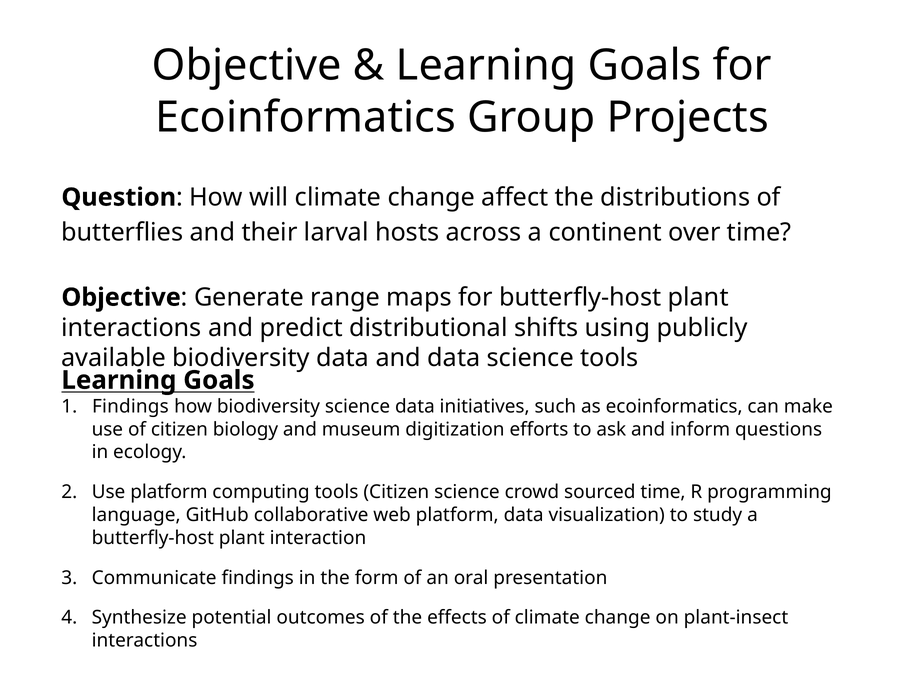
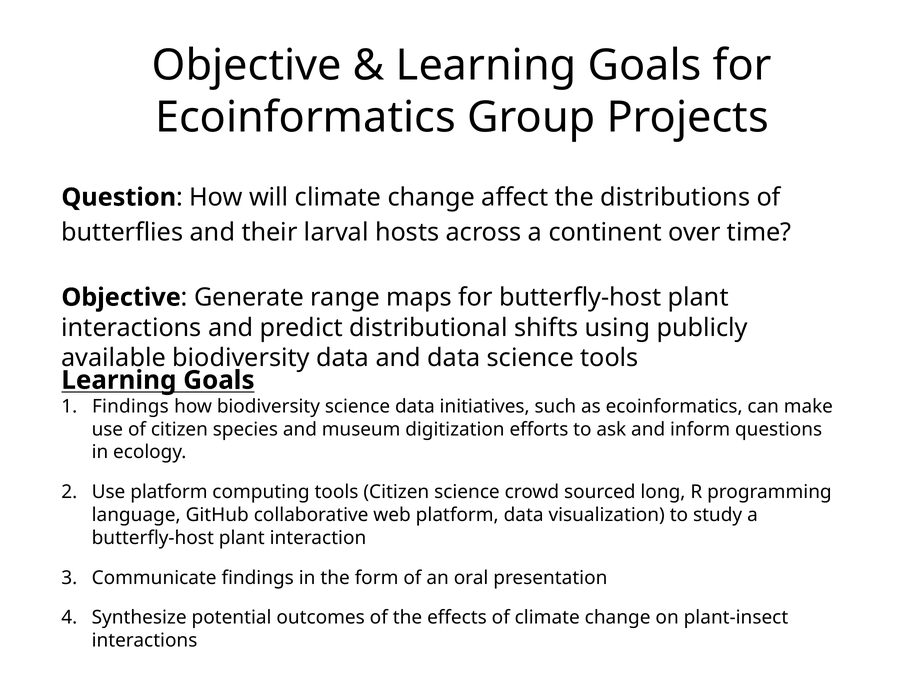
biology: biology -> species (245, 429)
sourced time: time -> long (663, 492)
